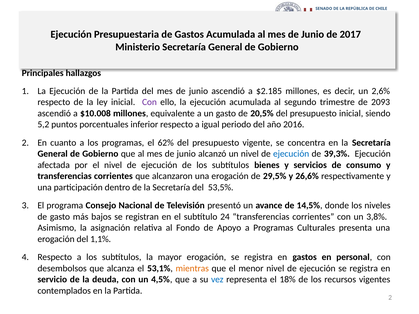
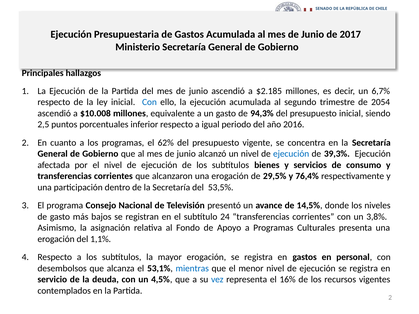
2,6%: 2,6% -> 6,7% (381, 91)
Con colour: purple -> blue (149, 102)
2093: 2093 -> 2054 (381, 102)
20,5%: 20,5% -> 94,3% (262, 114)
5,2: 5,2 -> 2,5 (43, 125)
26,6%: 26,6% -> 76,4% (307, 176)
mientras colour: orange -> blue (192, 269)
18%: 18% -> 16% (288, 280)
